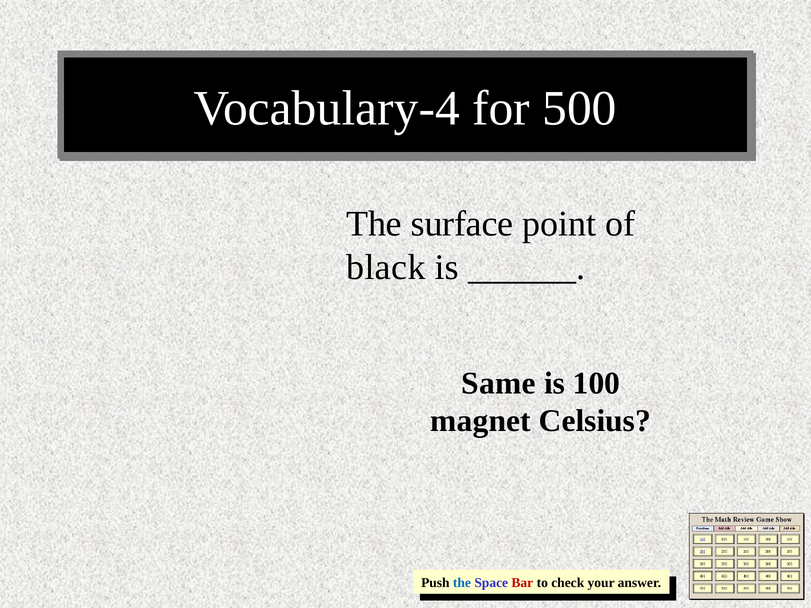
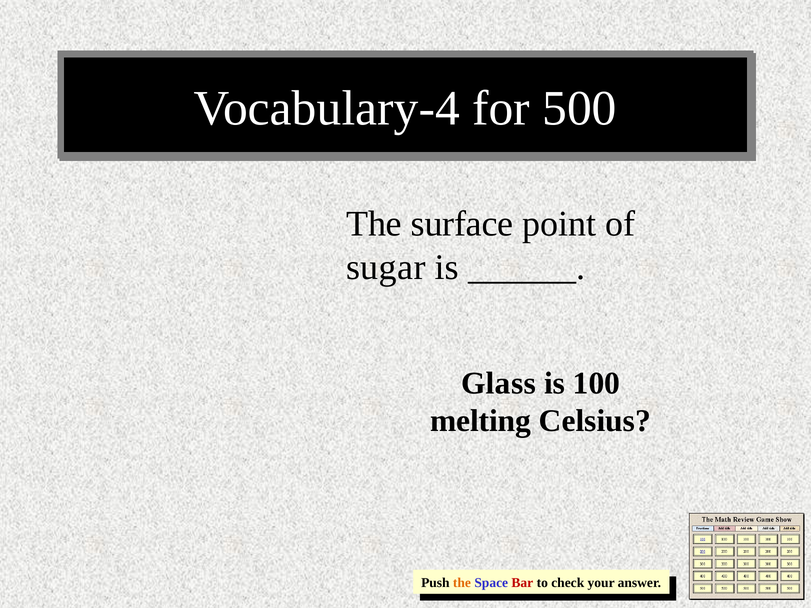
black: black -> sugar (386, 267)
Same: Same -> Glass (499, 383)
magnet: magnet -> melting (481, 421)
the colour: blue -> orange (462, 583)
